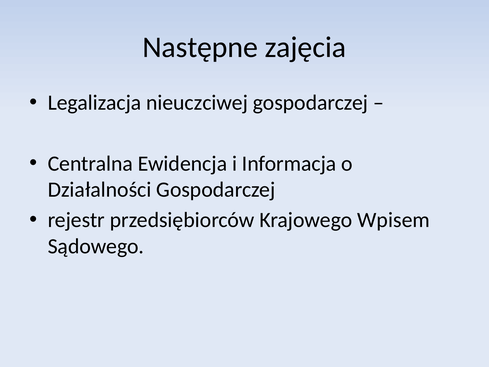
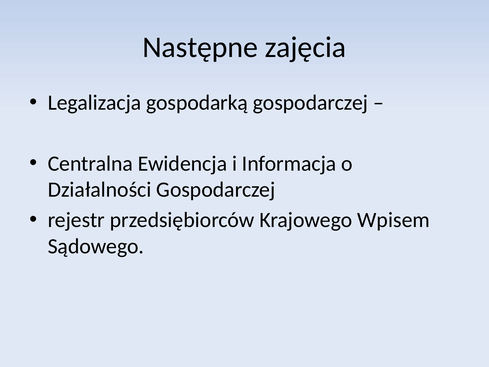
nieuczciwej: nieuczciwej -> gospodarką (197, 103)
